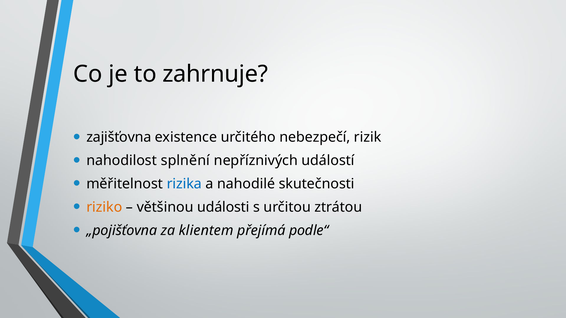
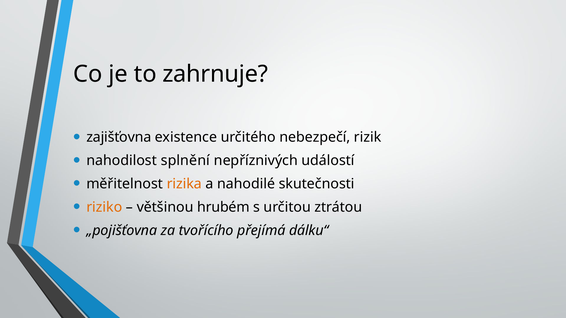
rizika colour: blue -> orange (184, 184)
události: události -> hrubém (223, 207)
klientem: klientem -> tvořícího (206, 231)
podle“: podle“ -> dálku“ (309, 231)
